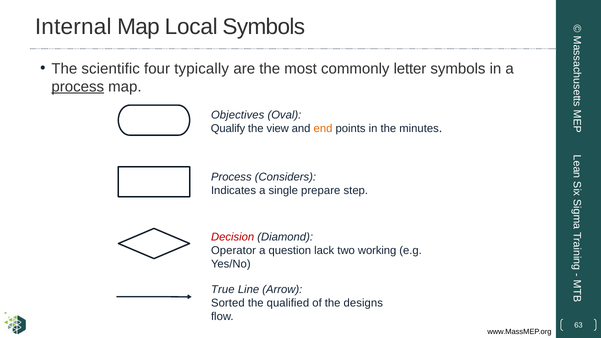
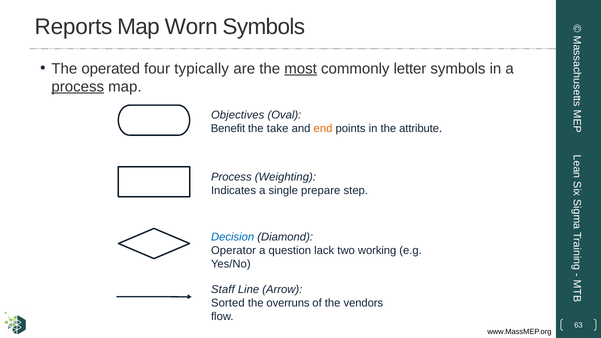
Internal: Internal -> Reports (73, 27)
Local: Local -> Worn (191, 27)
scientific: scientific -> operated (111, 69)
most underline: none -> present (301, 69)
Qualify: Qualify -> Benefit (228, 128)
view: view -> take (278, 128)
minutes: minutes -> attribute (419, 128)
Considers: Considers -> Weighting (285, 177)
Decision colour: red -> blue (233, 237)
True: True -> Staff (223, 290)
qualified: qualified -> overruns (288, 303)
designs: designs -> vendors (363, 303)
